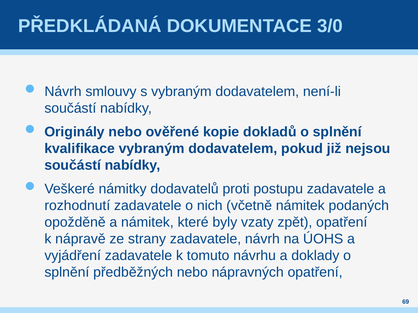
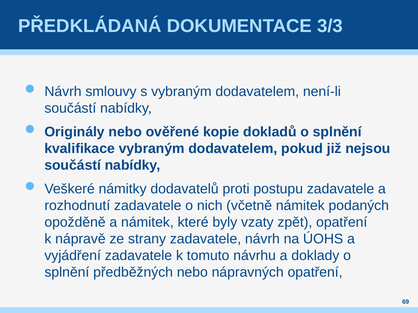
3/0: 3/0 -> 3/3 (330, 26)
